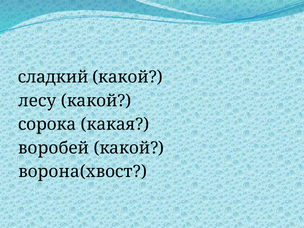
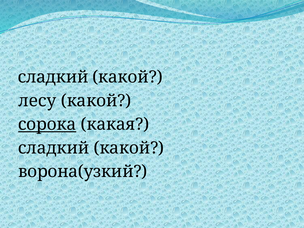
сорока underline: none -> present (47, 124)
воробей: воробей -> сладкий (54, 148)
ворона(хвост: ворона(хвост -> ворона(узкий (83, 172)
